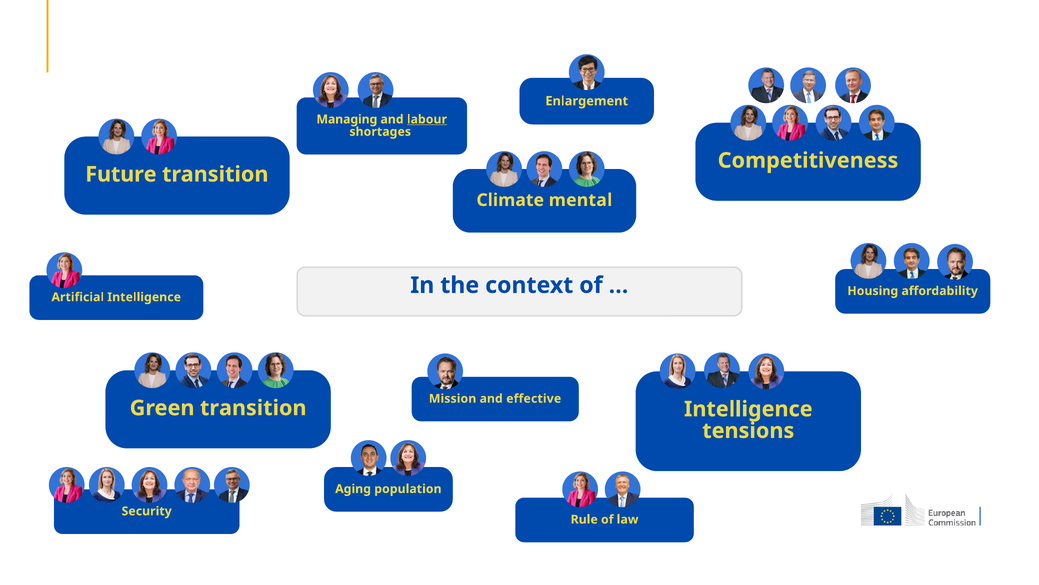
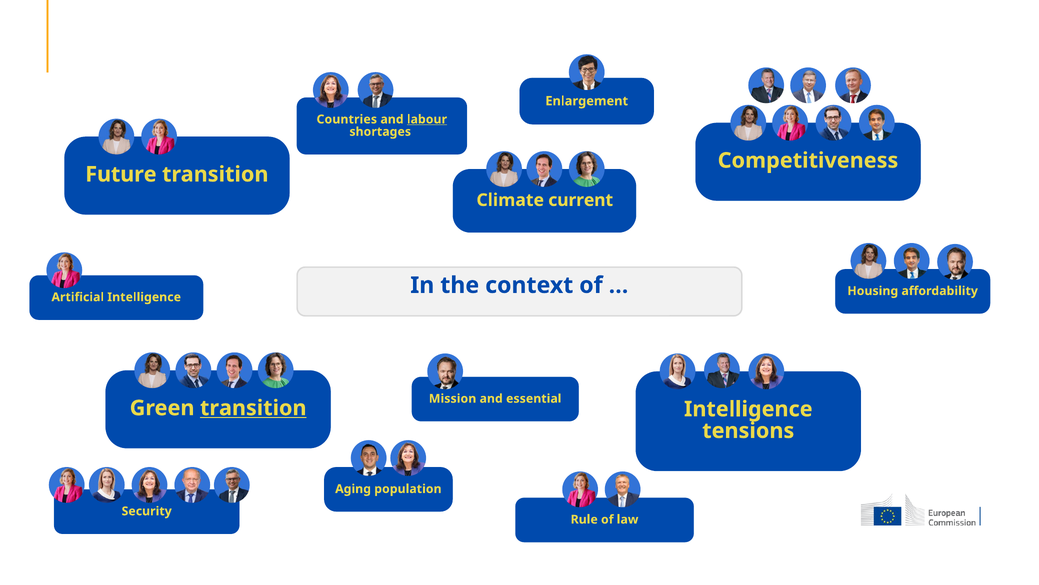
Managing: Managing -> Countries (347, 119)
mental: mental -> current (581, 200)
effective: effective -> essential (534, 398)
transition underline: none -> present (253, 408)
